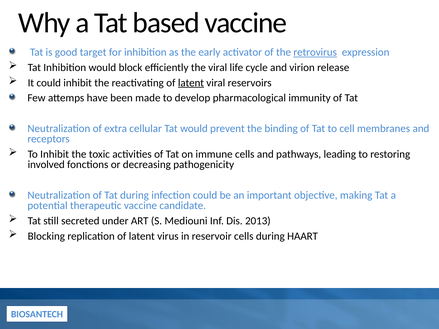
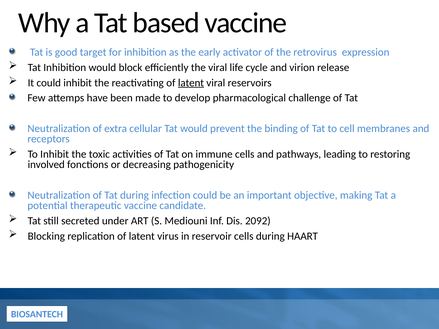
retrovirus underline: present -> none (315, 52)
immunity: immunity -> challenge (310, 98)
2013: 2013 -> 2092 (258, 221)
